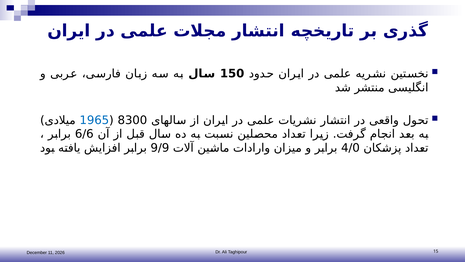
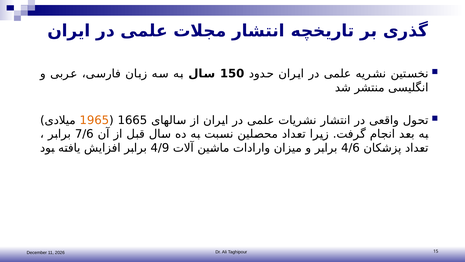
1965 colour: blue -> orange (94, 120)
8300: 8300 -> 1665 (132, 120)
6/6: 6/6 -> 7/6 (84, 134)
9/9: 9/9 -> 4/9 (160, 148)
4/0: 4/0 -> 4/6 (350, 148)
